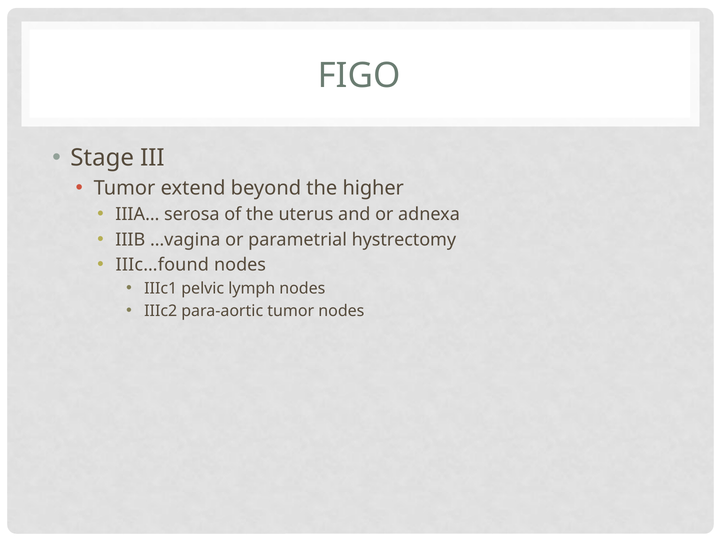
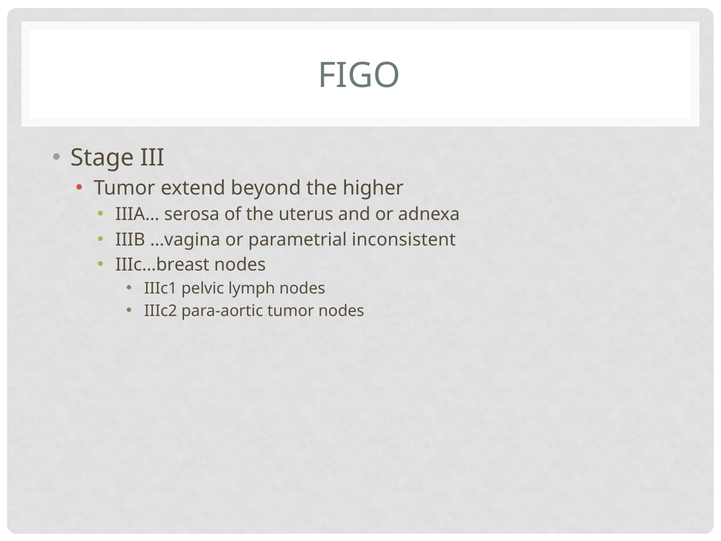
hystrectomy: hystrectomy -> inconsistent (404, 240)
IIIc…found: IIIc…found -> IIIc…breast (162, 265)
